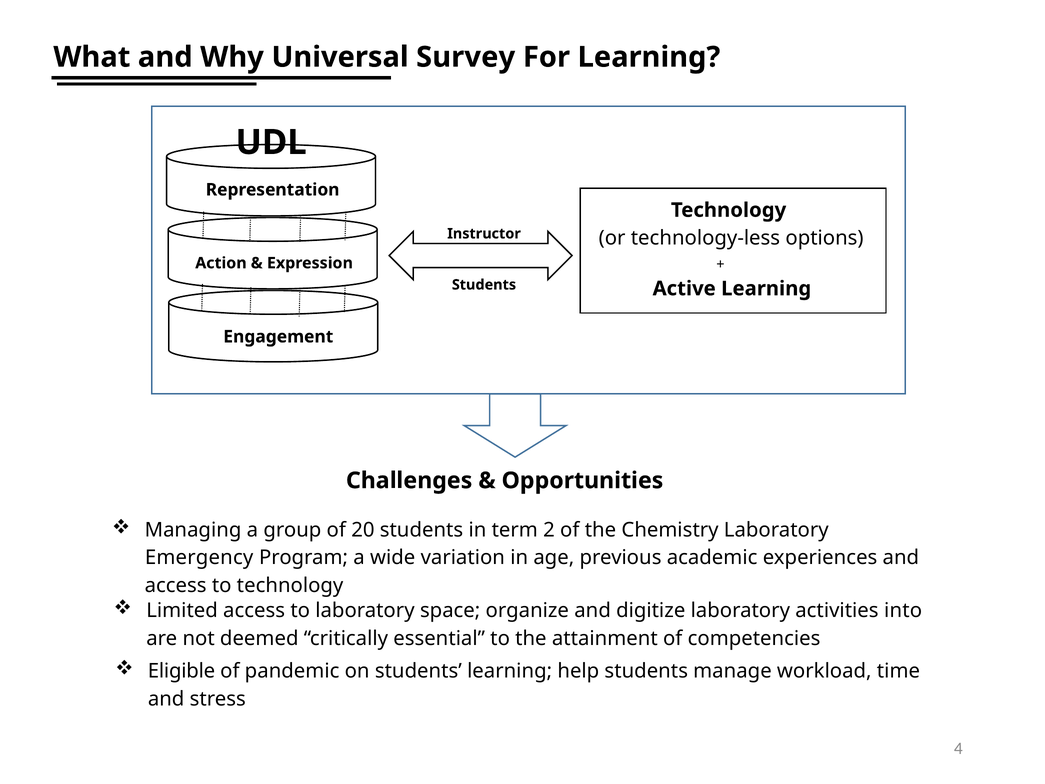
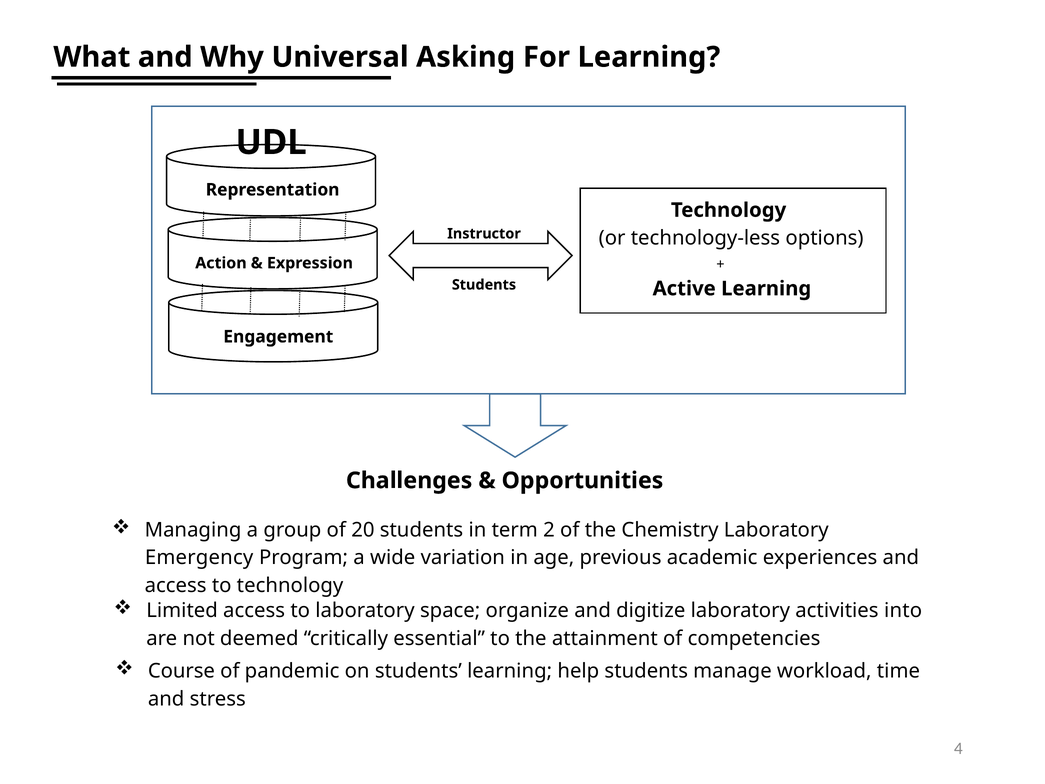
Survey: Survey -> Asking (466, 57)
Eligible: Eligible -> Course (181, 671)
